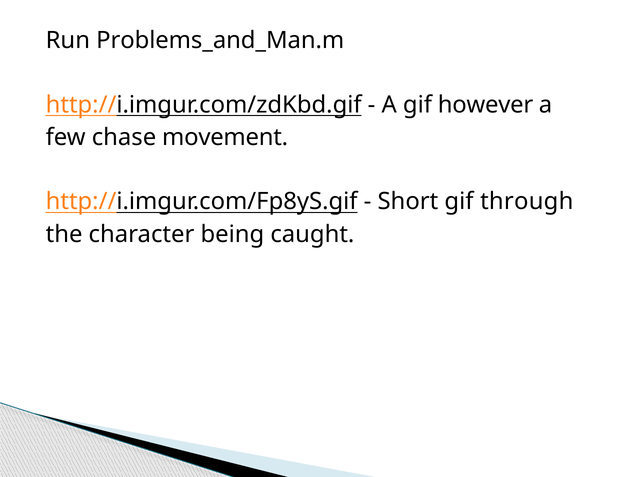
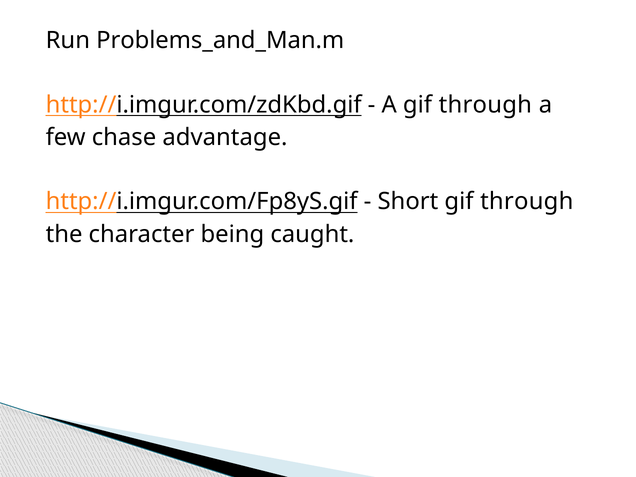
A gif however: however -> through (485, 105)
movement: movement -> advantage (225, 137)
